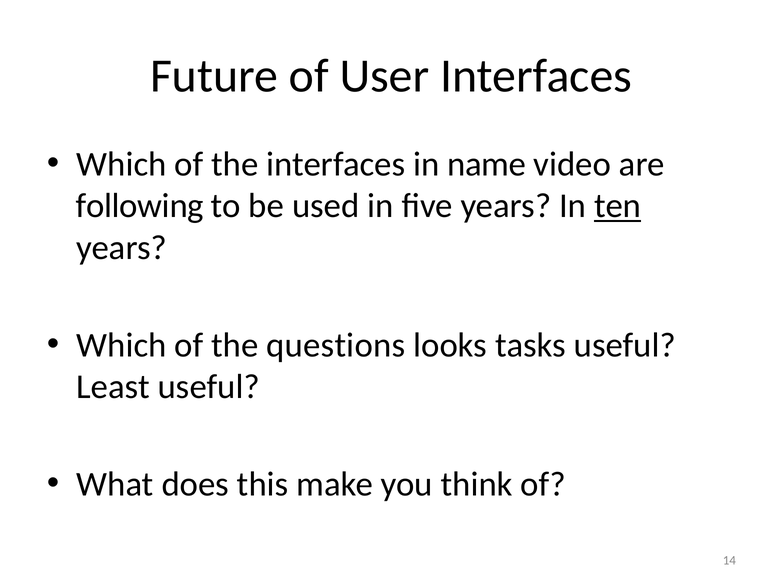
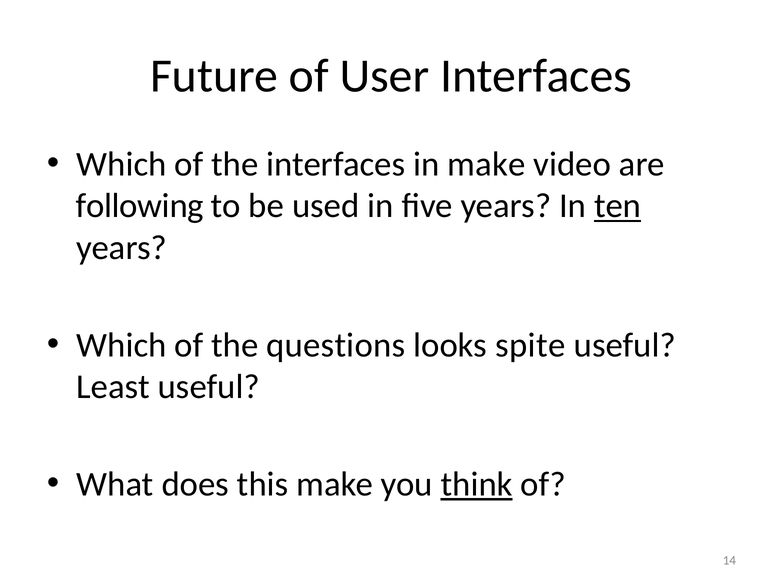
in name: name -> make (486, 164)
tasks: tasks -> spite (530, 345)
think underline: none -> present (477, 485)
